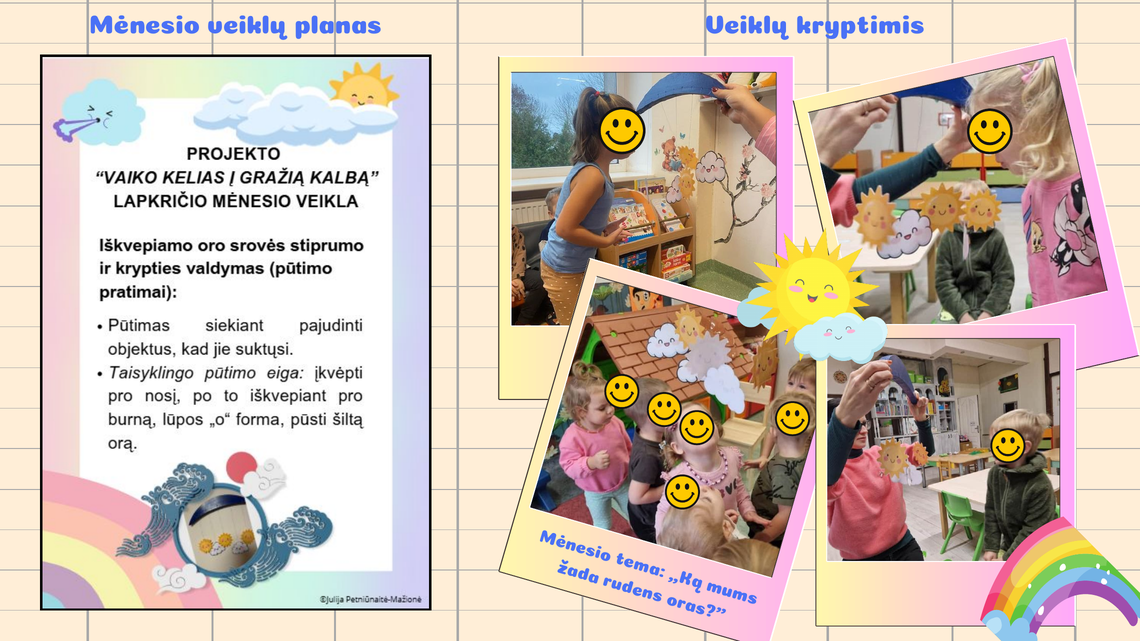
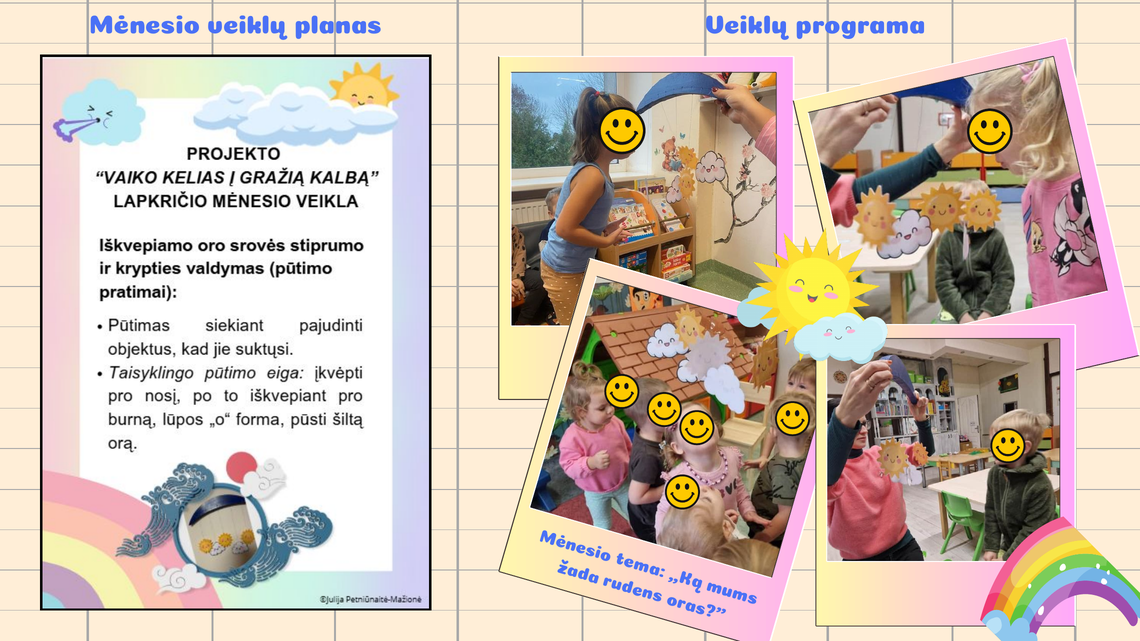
kryptimis: kryptimis -> programa (861, 25)
